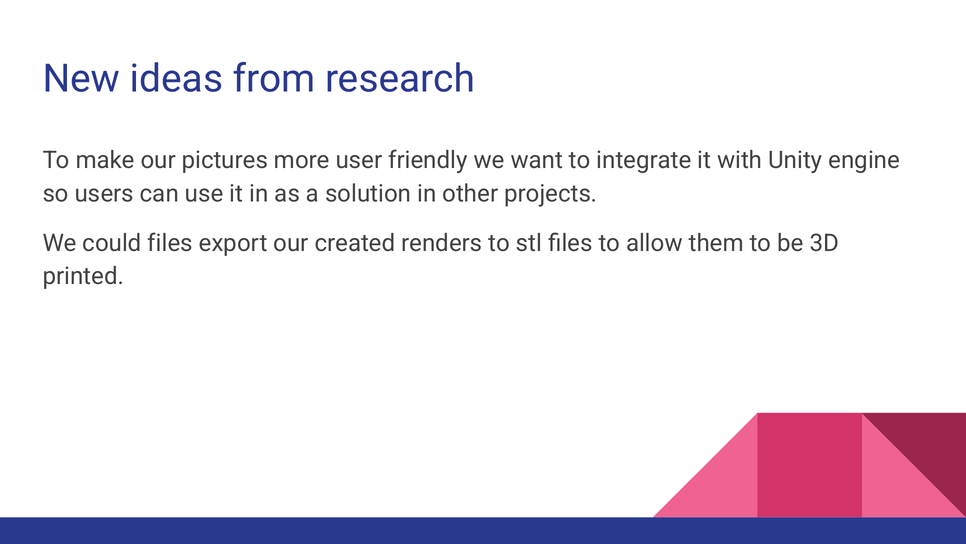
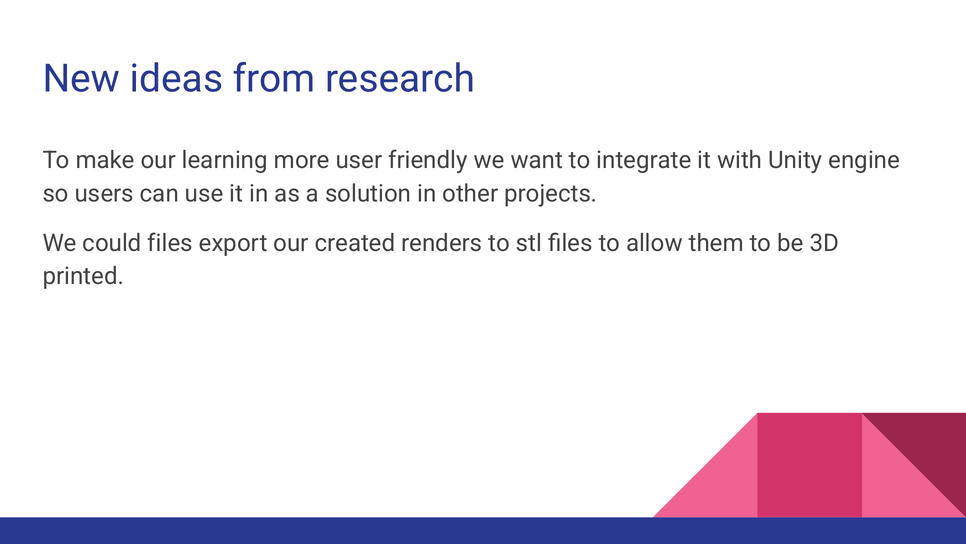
pictures: pictures -> learning (225, 160)
